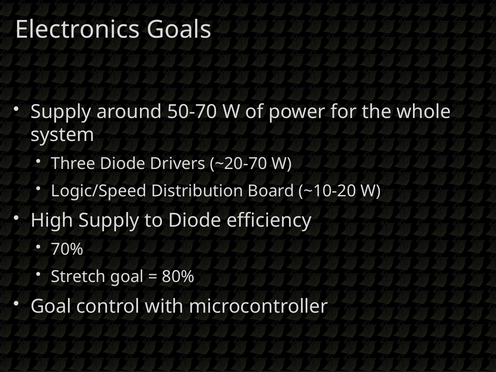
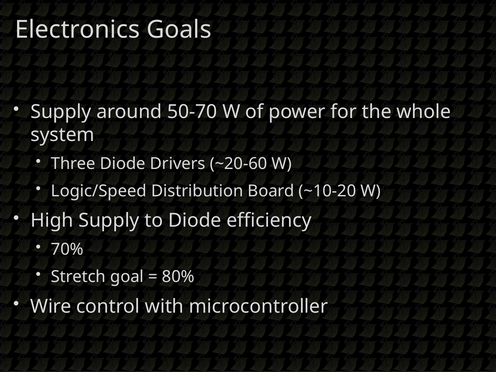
~20-70: ~20-70 -> ~20-60 (239, 164)
Goal: Goal -> Wire (51, 306)
